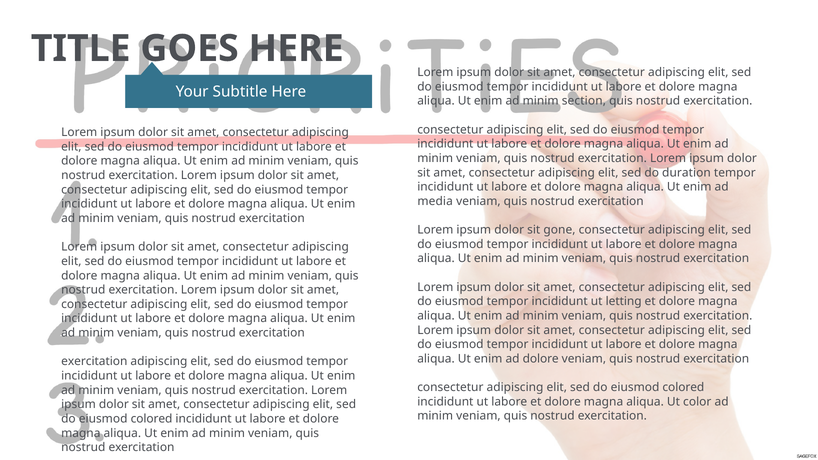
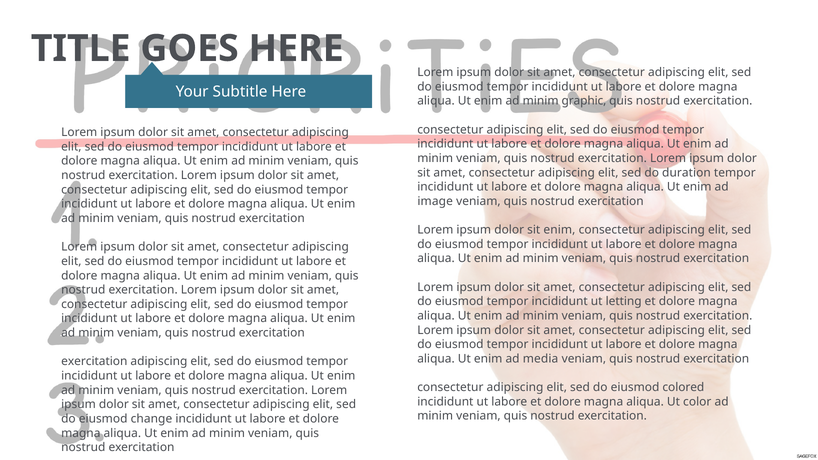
section: section -> graphic (584, 101)
media: media -> image (435, 201)
sit gone: gone -> enim (559, 230)
ad dolore: dolore -> media (541, 359)
colored: colored -> change (151, 419)
